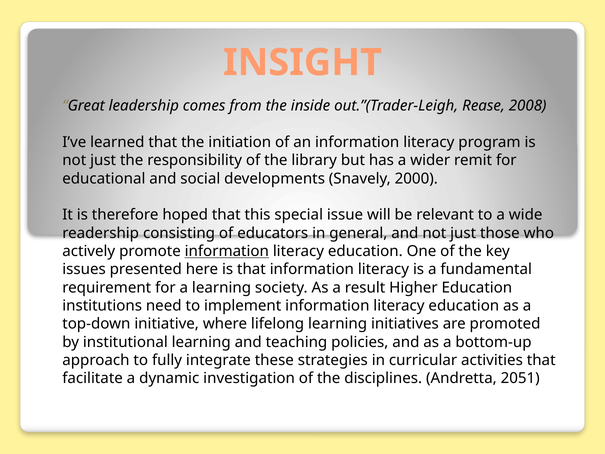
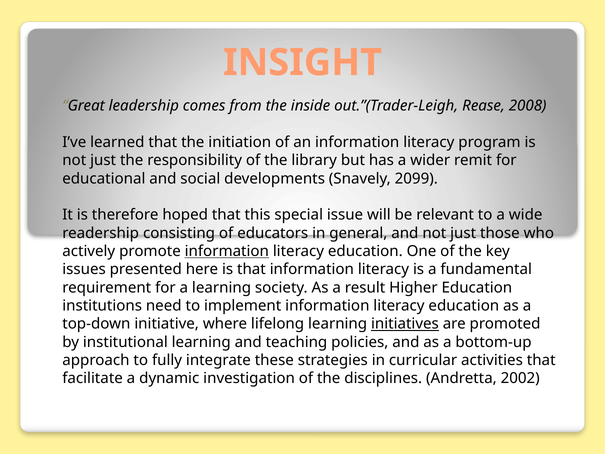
2000: 2000 -> 2099 (416, 179)
initiatives underline: none -> present (405, 324)
2051: 2051 -> 2002 (520, 378)
